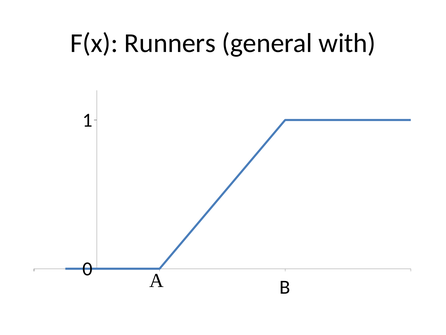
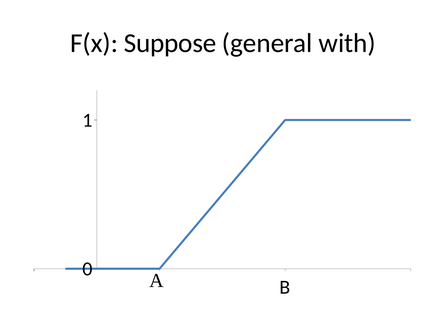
Runners: Runners -> Suppose (170, 43)
